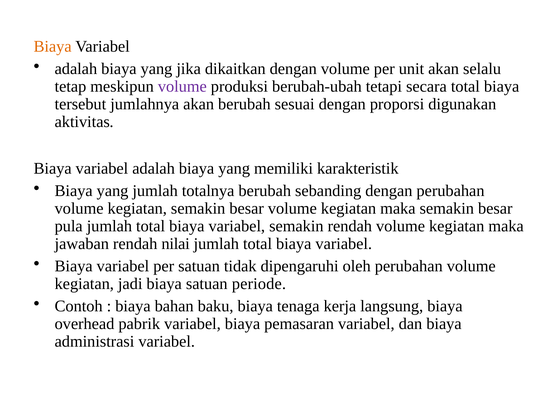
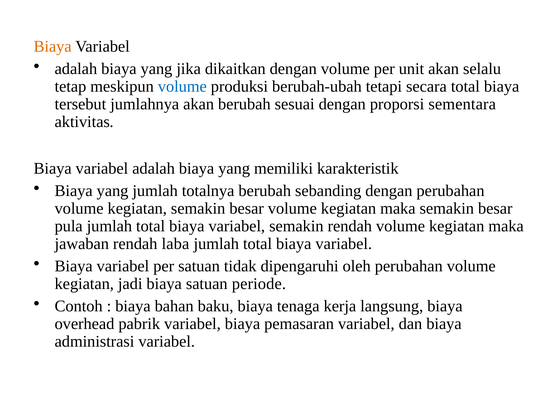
volume colour: purple -> blue (182, 86)
digunakan: digunakan -> sementara (462, 104)
nilai: nilai -> laba (175, 244)
